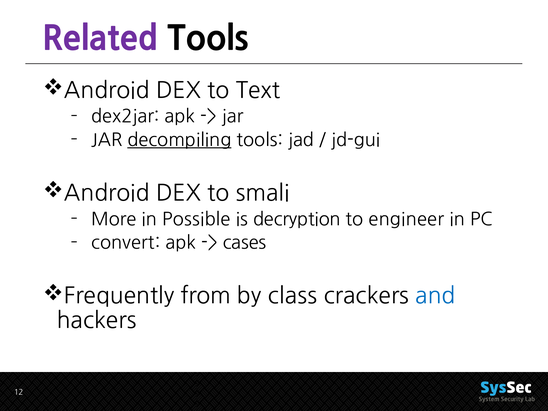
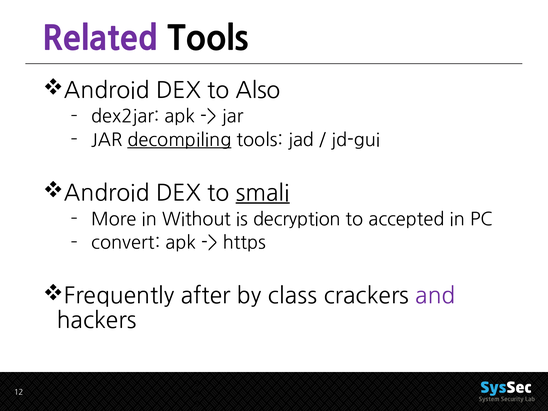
Text: Text -> Also (258, 90)
smali underline: none -> present (263, 193)
Possible: Possible -> Without (197, 219)
engineer: engineer -> accepted (406, 219)
cases: cases -> https (244, 243)
from: from -> after (206, 296)
and colour: blue -> purple (435, 296)
